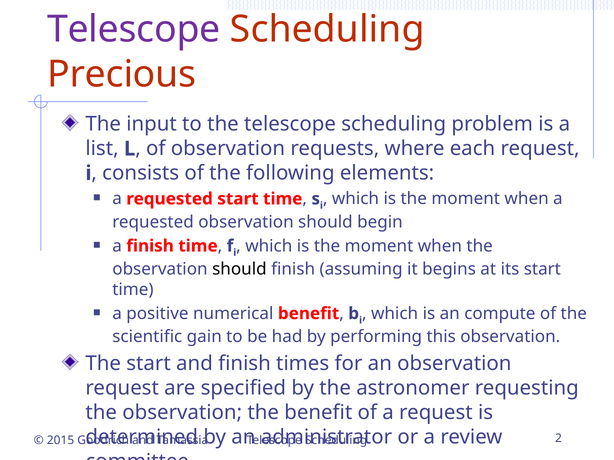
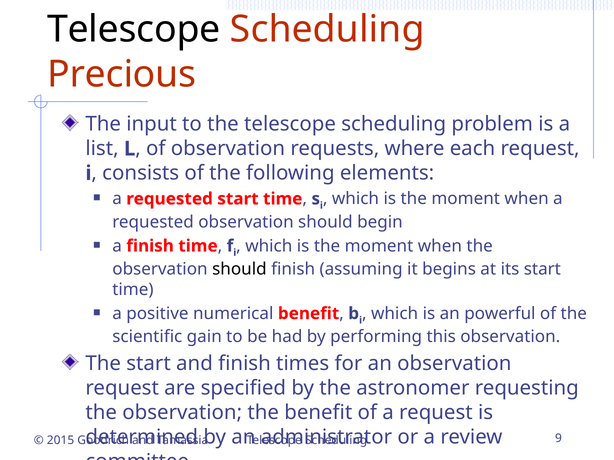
Telescope colour: purple -> black (134, 29)
compute: compute -> powerful (500, 314)
2: 2 -> 9 (558, 439)
